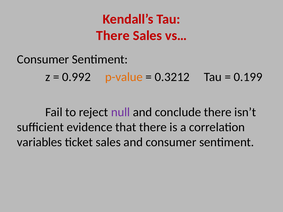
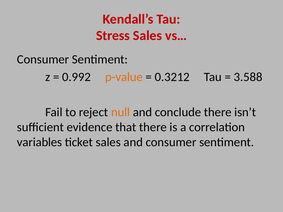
There: There -> Stress (113, 36)
0.199: 0.199 -> 3.588 (248, 77)
null colour: purple -> orange (121, 112)
